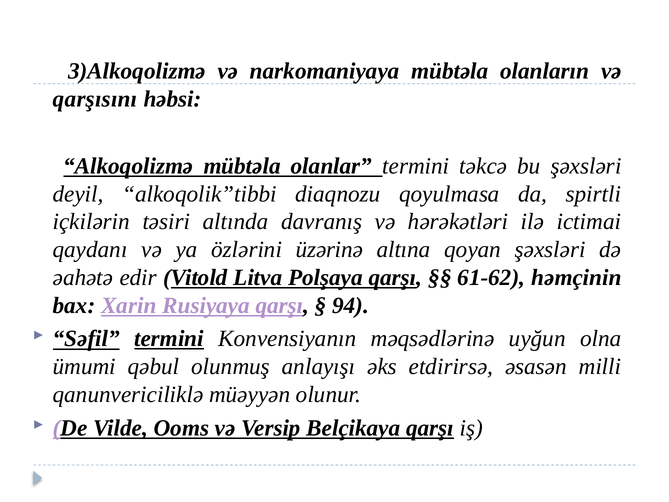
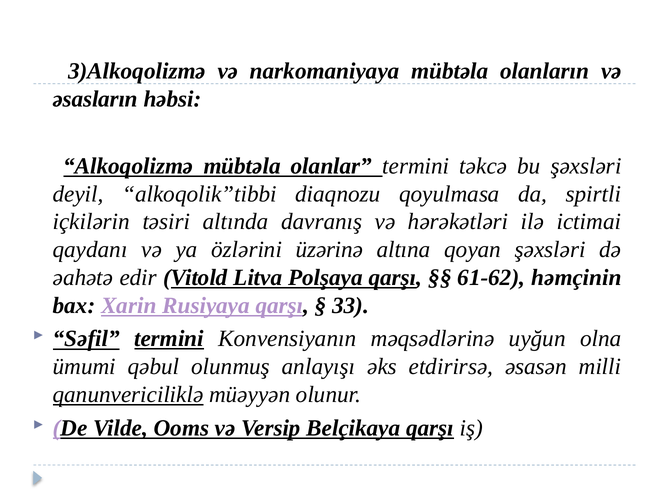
qarşısını: qarşısını -> əsasların (95, 99)
94: 94 -> 33 (351, 305)
qanunvericiliklə underline: none -> present (128, 394)
